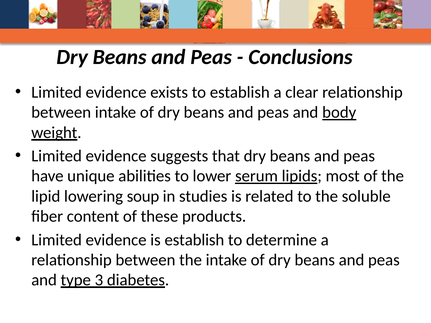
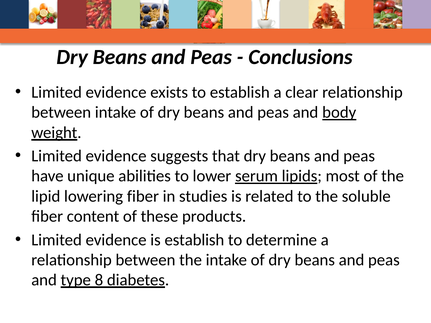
lowering soup: soup -> fiber (143, 196)
3: 3 -> 8 (99, 280)
